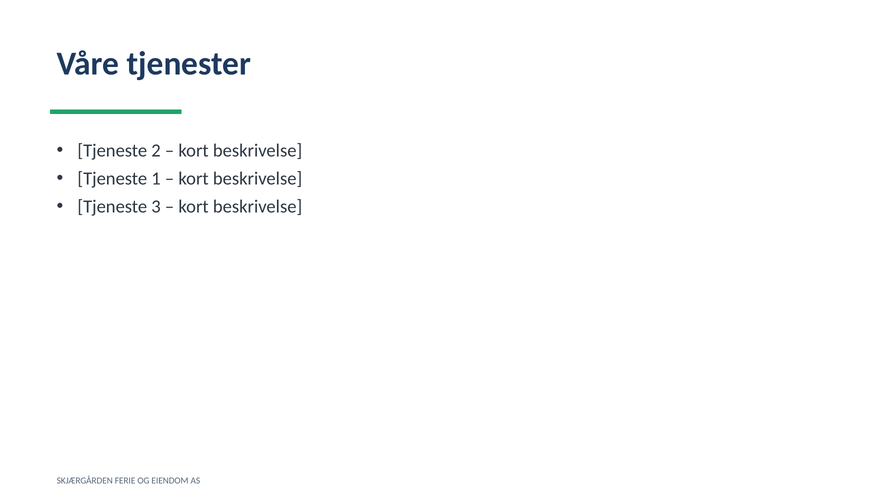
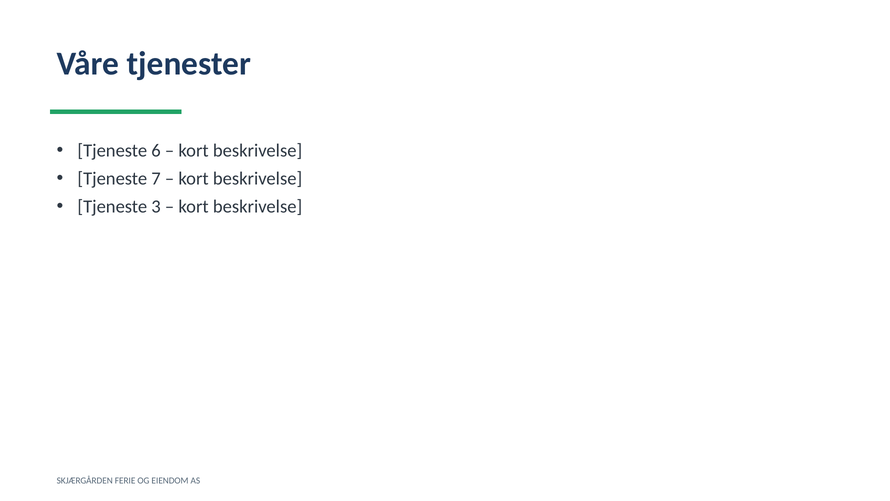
2: 2 -> 6 (156, 151)
1: 1 -> 7 (156, 179)
